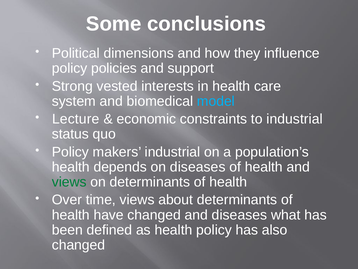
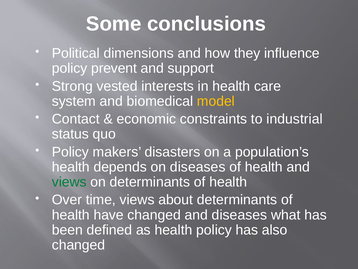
policies: policies -> prevent (114, 68)
model colour: light blue -> yellow (216, 101)
Lecture: Lecture -> Contact (76, 119)
makers industrial: industrial -> disasters (172, 152)
